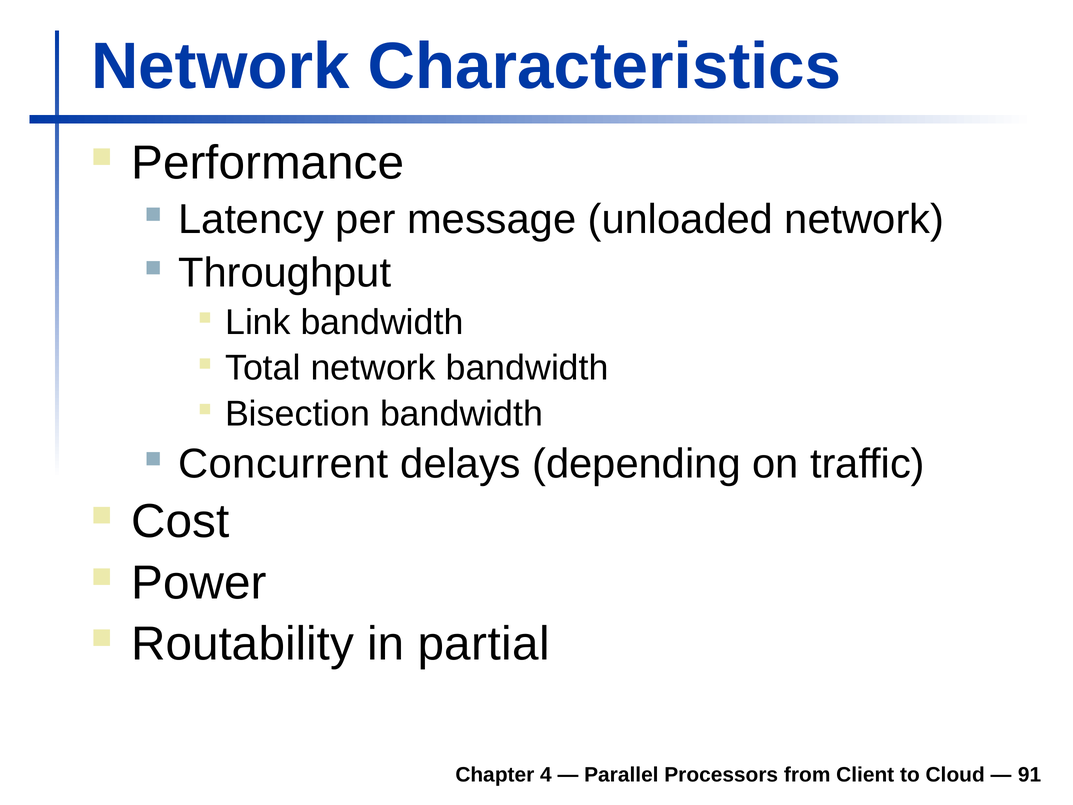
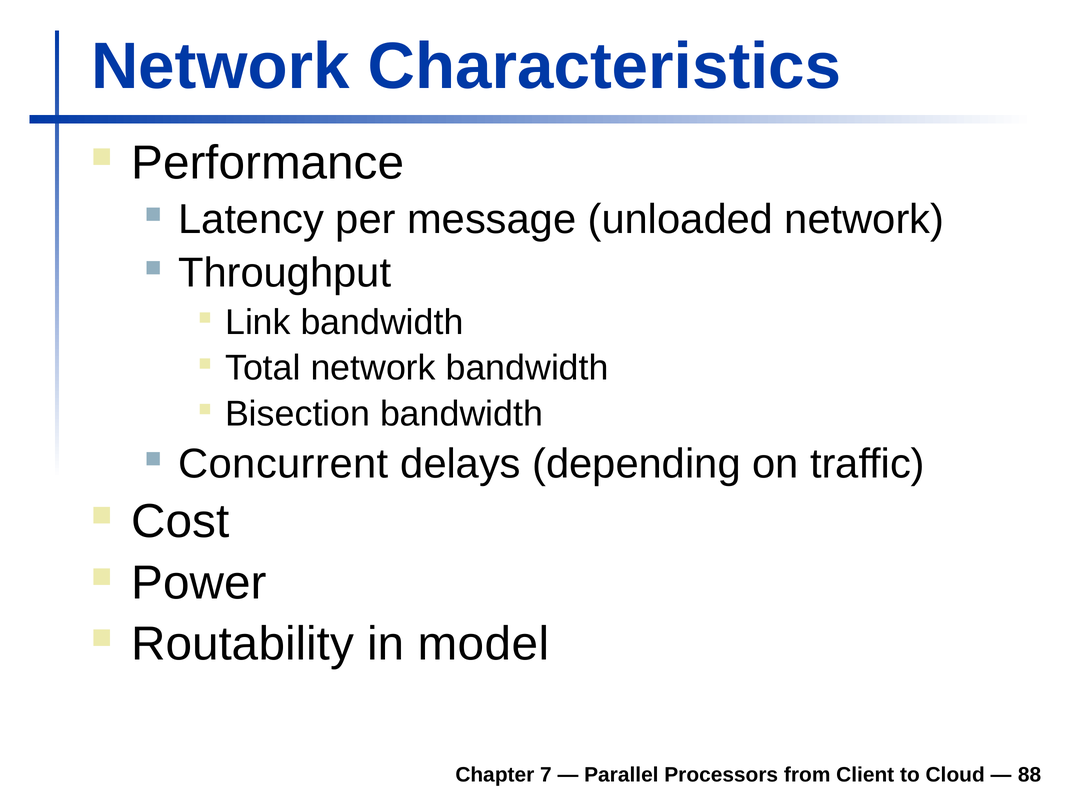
partial: partial -> model (484, 644)
4: 4 -> 7 (546, 775)
91: 91 -> 88 (1030, 775)
